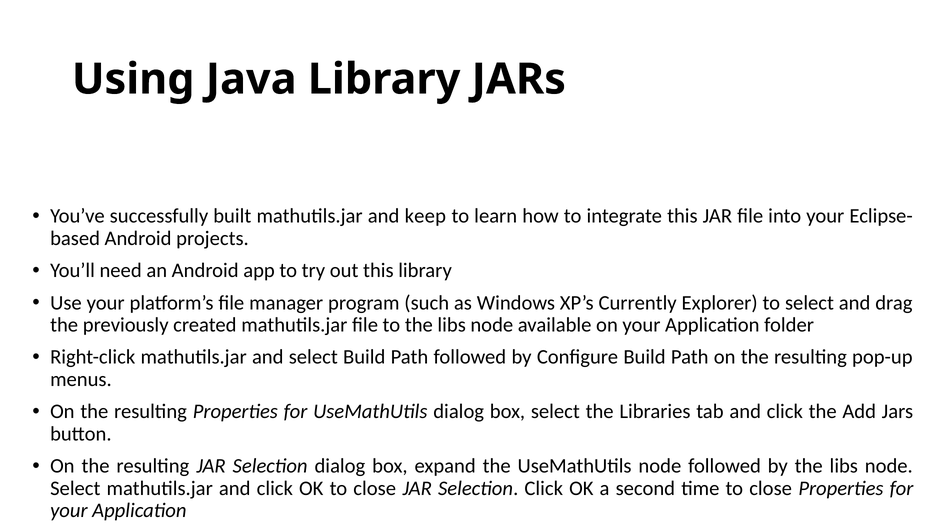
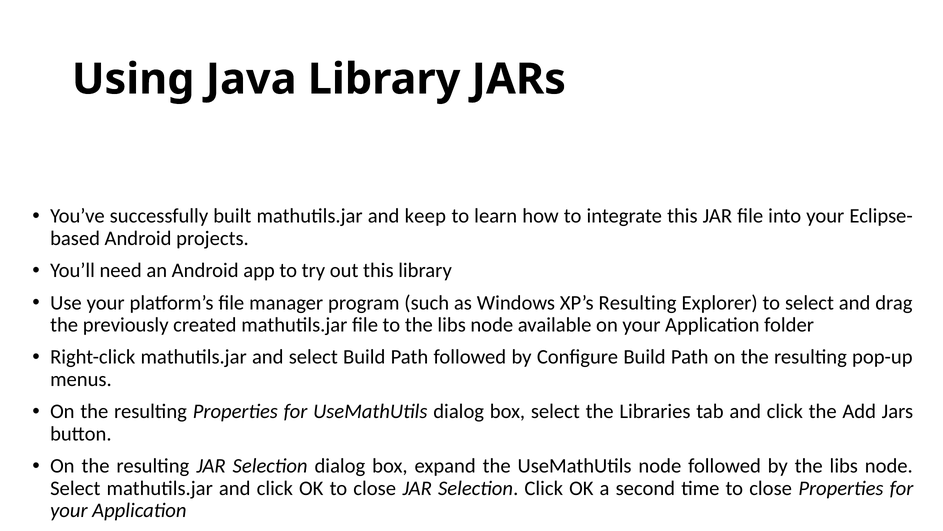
XP’s Currently: Currently -> Resulting (638, 302)
